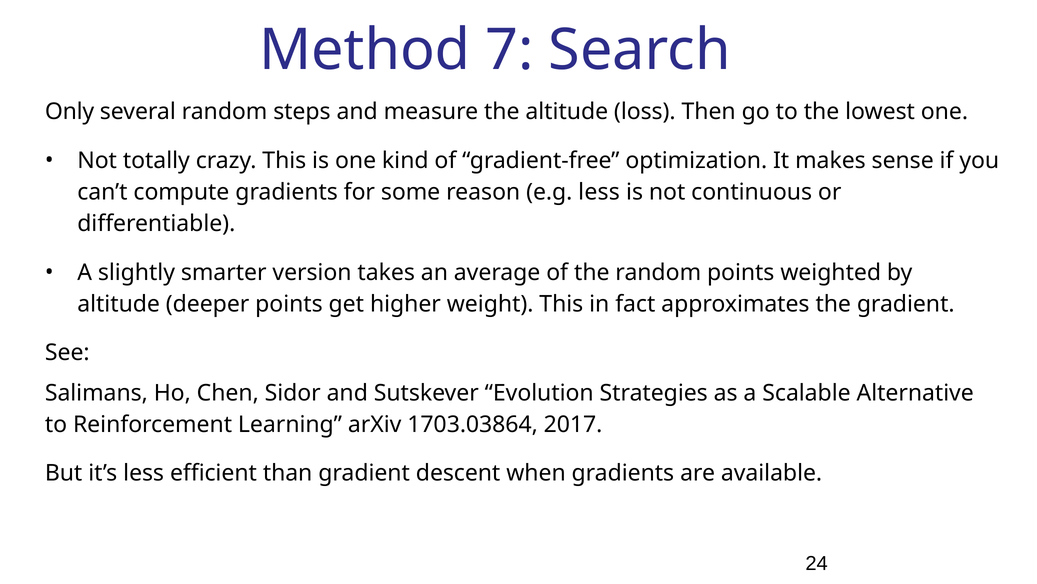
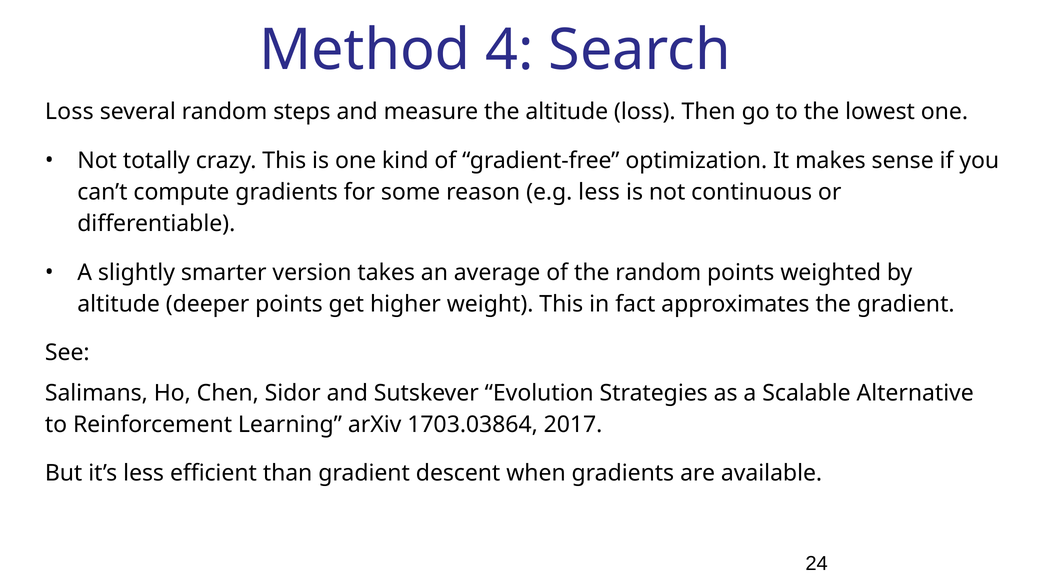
7: 7 -> 4 (509, 50)
Only: Only -> Loss (69, 112)
